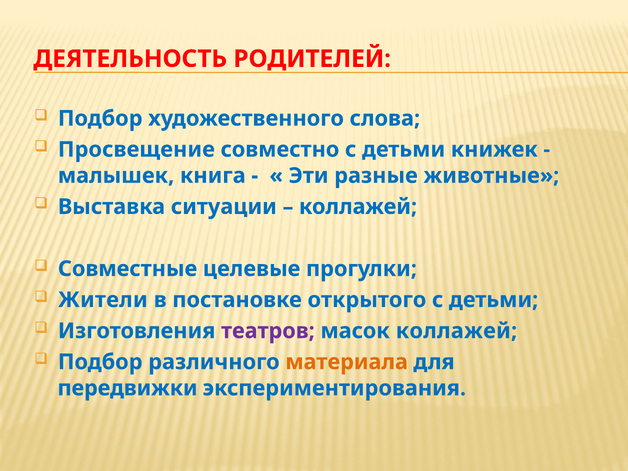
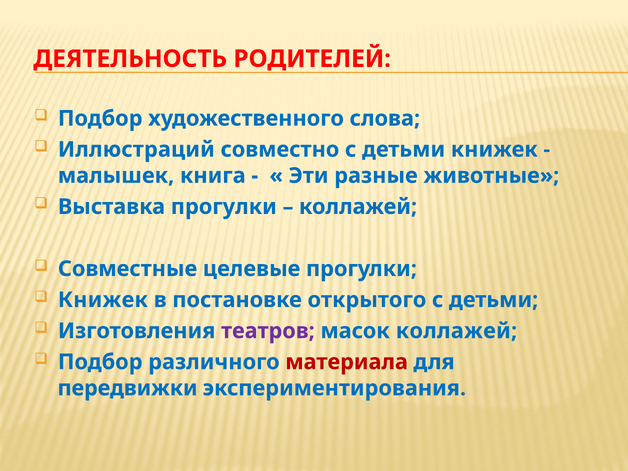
Просвещение: Просвещение -> Иллюстраций (136, 150)
Выставка ситуации: ситуации -> прогулки (224, 207)
Жители: Жители -> Книжек (103, 300)
материала colour: orange -> red (347, 362)
